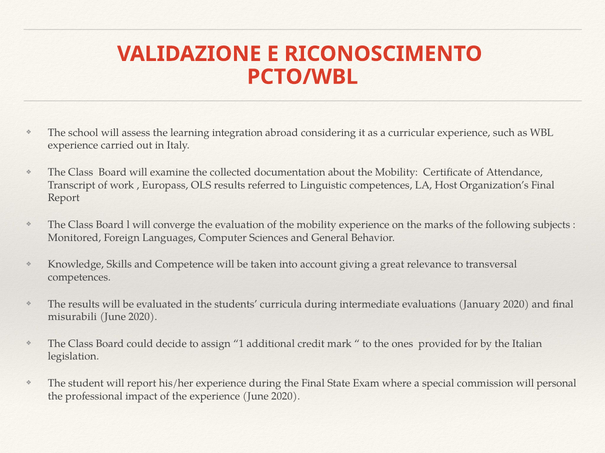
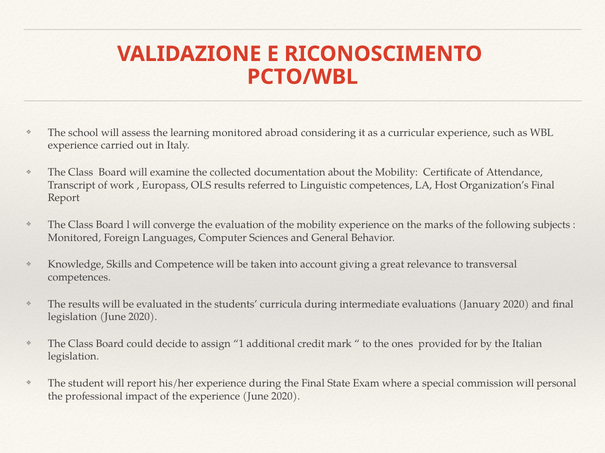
learning integration: integration -> monitored (237, 133)
misurabili: misurabili -> legislation (72, 317)
